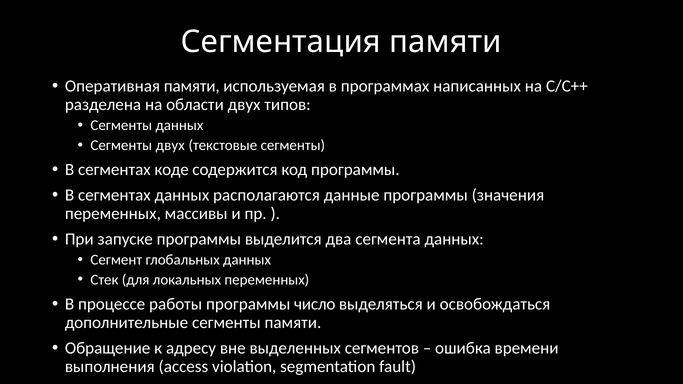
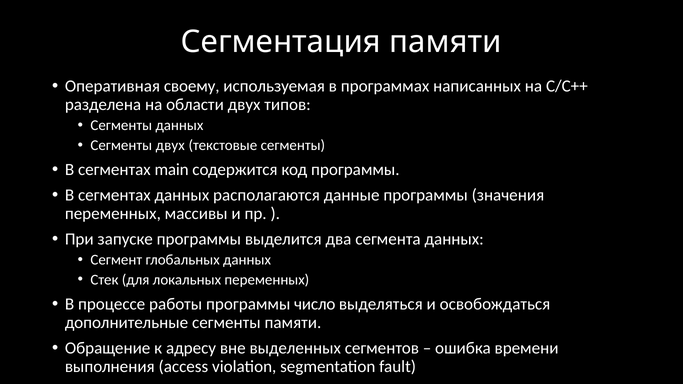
Оперативная памяти: памяти -> своему (192, 86)
коде: коде -> main (172, 170)
